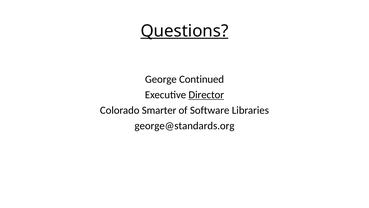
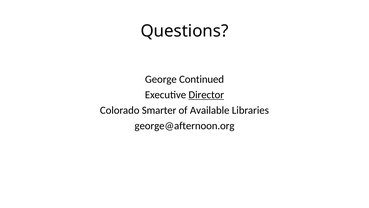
Questions underline: present -> none (184, 31)
Software: Software -> Available (210, 110)
george@standards.org: george@standards.org -> george@afternoon.org (185, 126)
